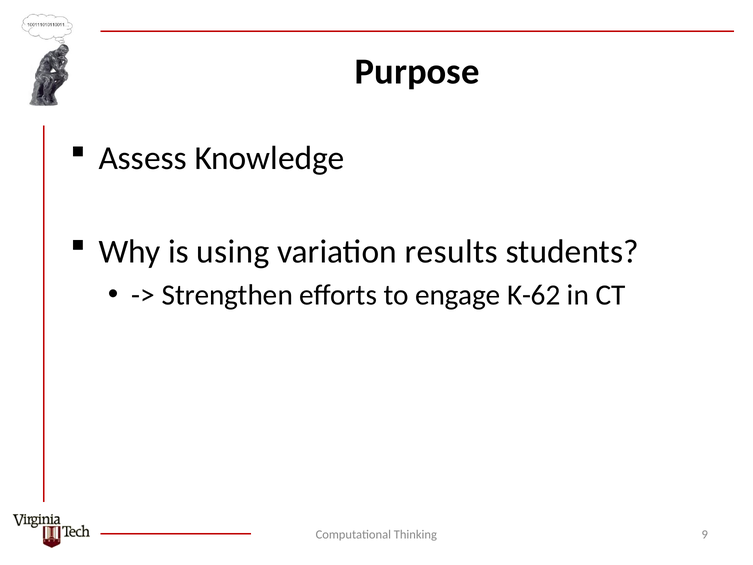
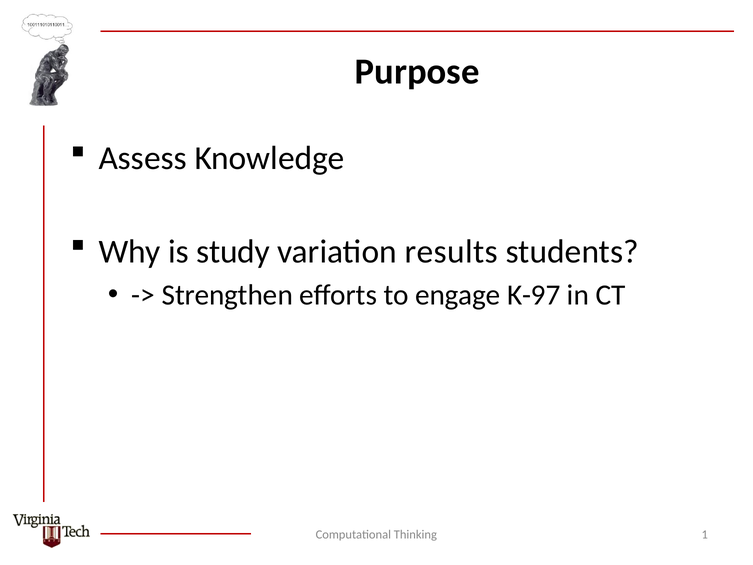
using: using -> study (233, 252)
K-62: K-62 -> K-97 (534, 295)
9: 9 -> 1 (705, 534)
